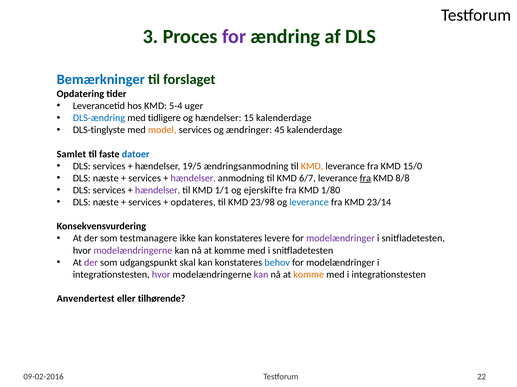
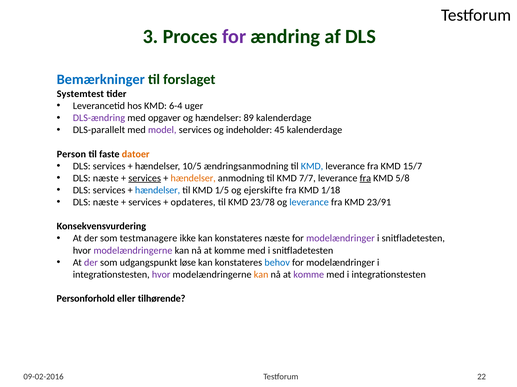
Opdatering: Opdatering -> Systemtest (80, 94)
5-4: 5-4 -> 6-4 (176, 106)
DLS-ændring colour: blue -> purple (99, 118)
tidligere: tidligere -> opgaver (164, 118)
15: 15 -> 89 (249, 118)
DLS-tinglyste: DLS-tinglyste -> DLS-parallelt (99, 130)
model colour: orange -> purple (162, 130)
ændringer: ændringer -> indeholder (249, 130)
Samlet: Samlet -> Person (71, 154)
datoer colour: blue -> orange (136, 154)
19/5: 19/5 -> 10/5 (192, 166)
KMD colour: orange -> blue (312, 166)
15/0: 15/0 -> 15/7 (413, 166)
services underline: none -> present (145, 178)
hændelser colour: purple -> orange (193, 178)
6/7: 6/7 -> 7/7 (307, 178)
8/8: 8/8 -> 5/8 (403, 178)
hændelser colour: purple -> blue (158, 191)
1/1: 1/1 -> 1/5 (222, 191)
1/80: 1/80 -> 1/18 (331, 191)
23/98: 23/98 -> 23/78 (263, 203)
23/14: 23/14 -> 23/91 (379, 203)
konstateres levere: levere -> næste (277, 239)
skal: skal -> løse (188, 263)
kan colour: purple -> orange (261, 275)
komme colour: orange -> purple (309, 275)
Anvendertest: Anvendertest -> Personforhold (86, 299)
